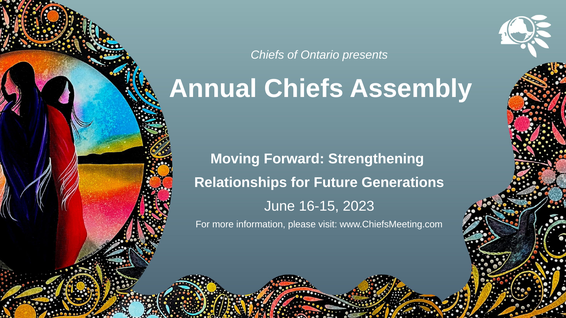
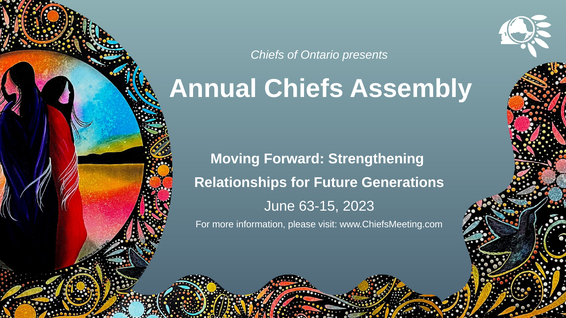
16-15: 16-15 -> 63-15 (319, 207)
